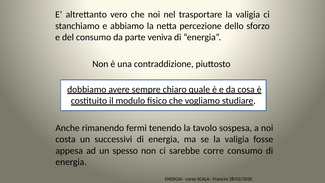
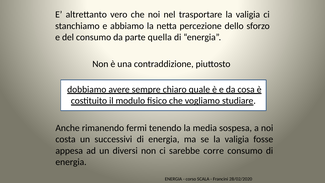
veniva: veniva -> quella (160, 37)
tavolo: tavolo -> media (205, 128)
spesso: spesso -> diversi (125, 150)
